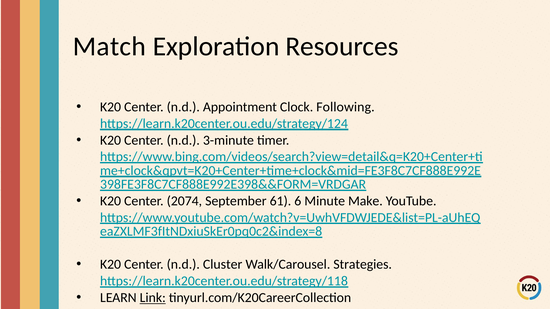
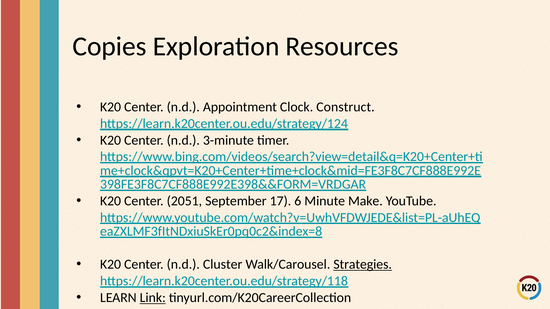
Match: Match -> Copies (110, 46)
Following: Following -> Construct (345, 107)
2074: 2074 -> 2051 (184, 201)
61: 61 -> 17 (280, 201)
Strategies underline: none -> present (363, 265)
